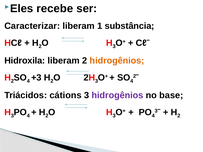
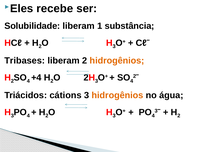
Caracterizar: Caracterizar -> Solubilidade (32, 26)
Hidroxila: Hidroxila -> Tribases (25, 61)
+3: +3 -> +4 (36, 78)
hidrogênios colour: purple -> orange (117, 95)
base: base -> água (171, 95)
